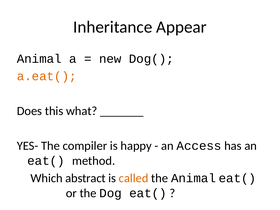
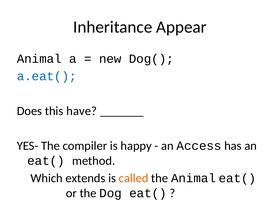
a.eat( colour: orange -> blue (47, 76)
what: what -> have (82, 111)
abstract: abstract -> extends (85, 178)
